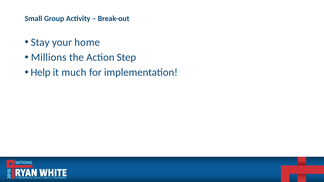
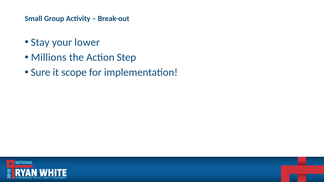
home: home -> lower (87, 42)
Help: Help -> Sure (41, 72)
much: much -> scope (74, 72)
